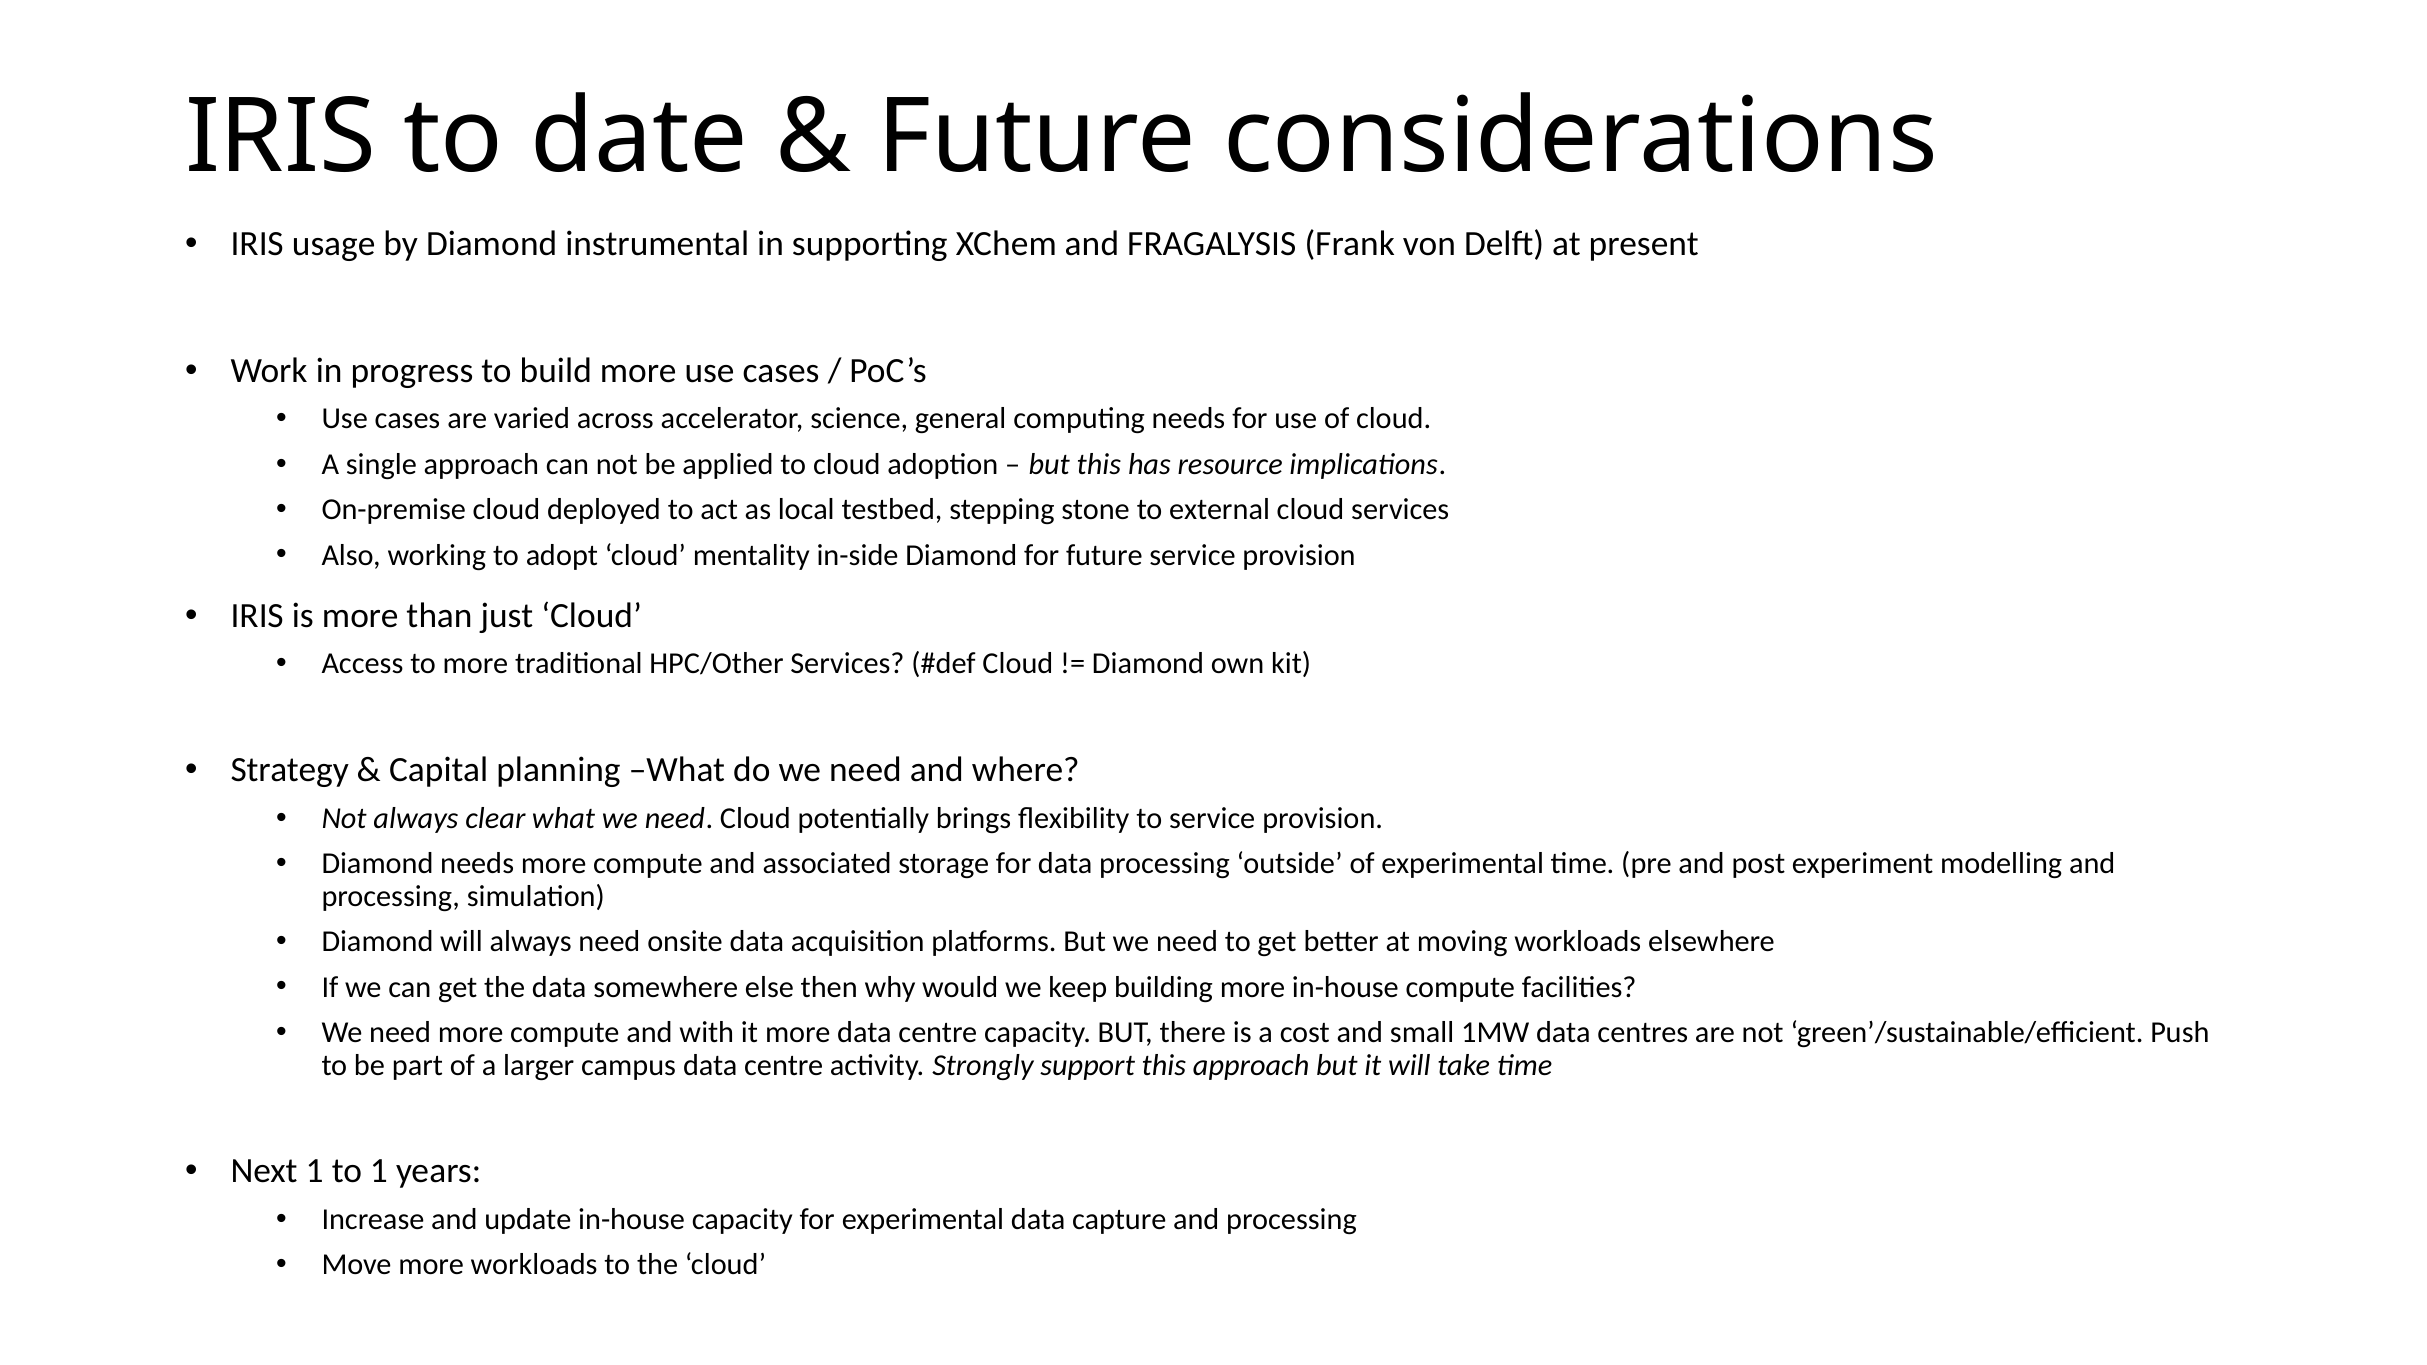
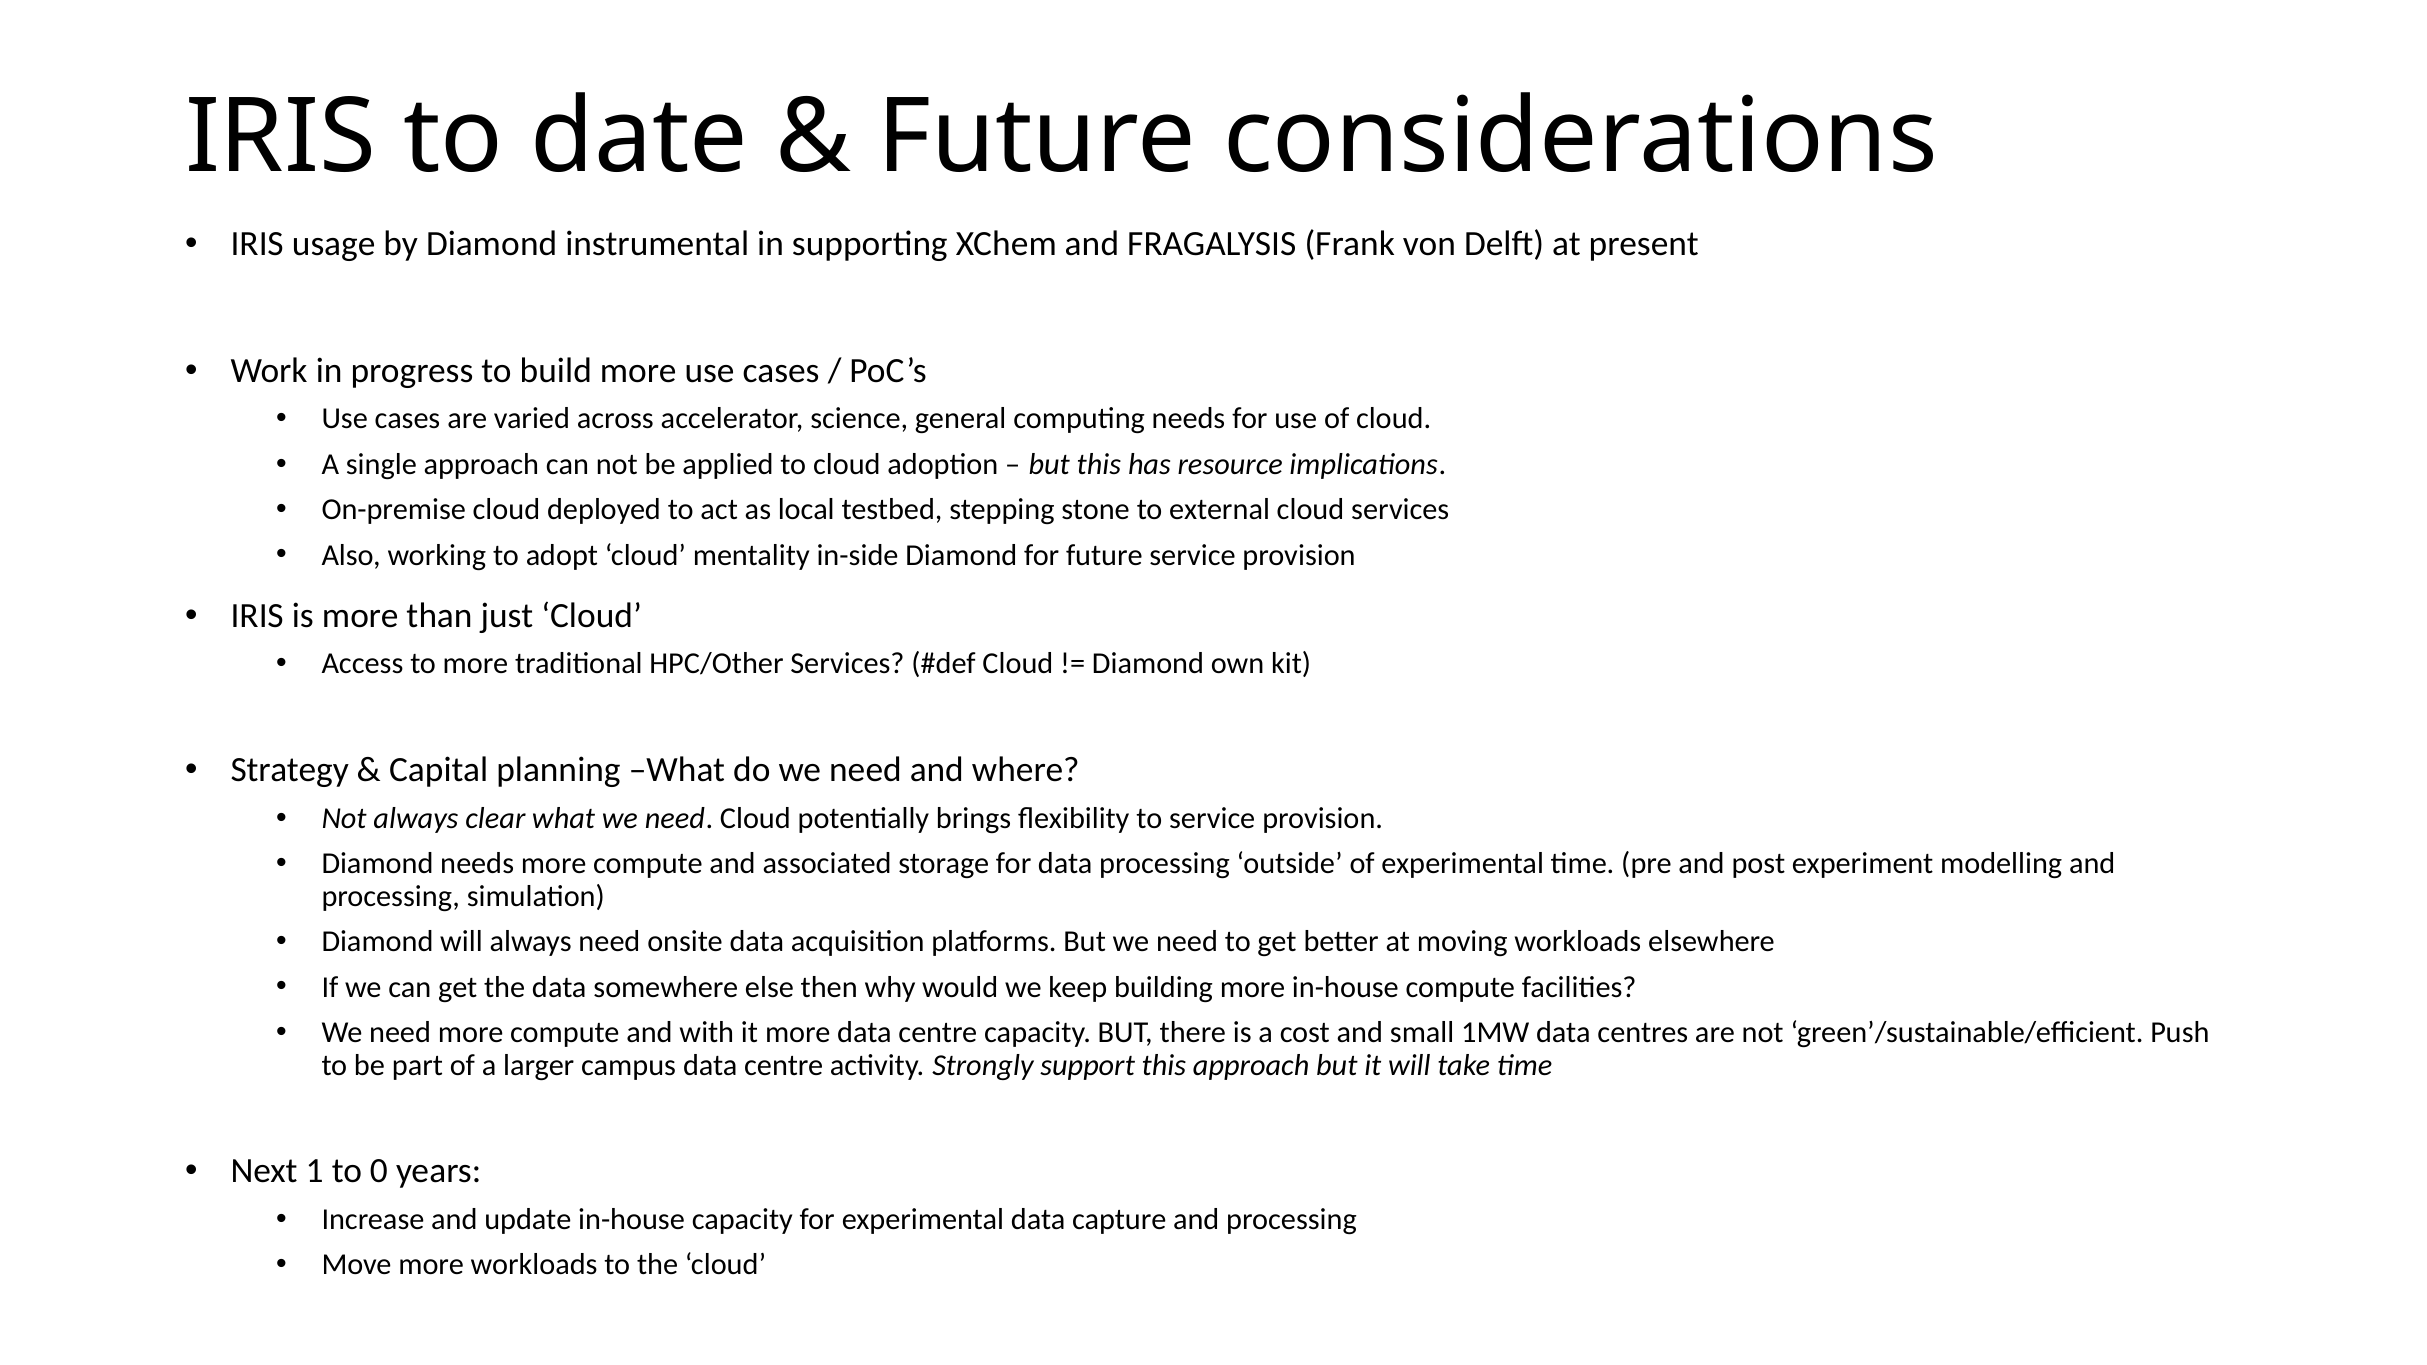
to 1: 1 -> 0 (379, 1171)
